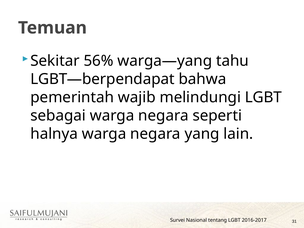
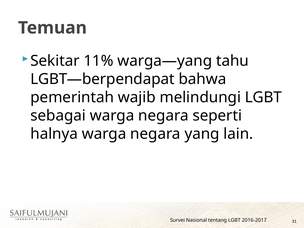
56%: 56% -> 11% (99, 61)
